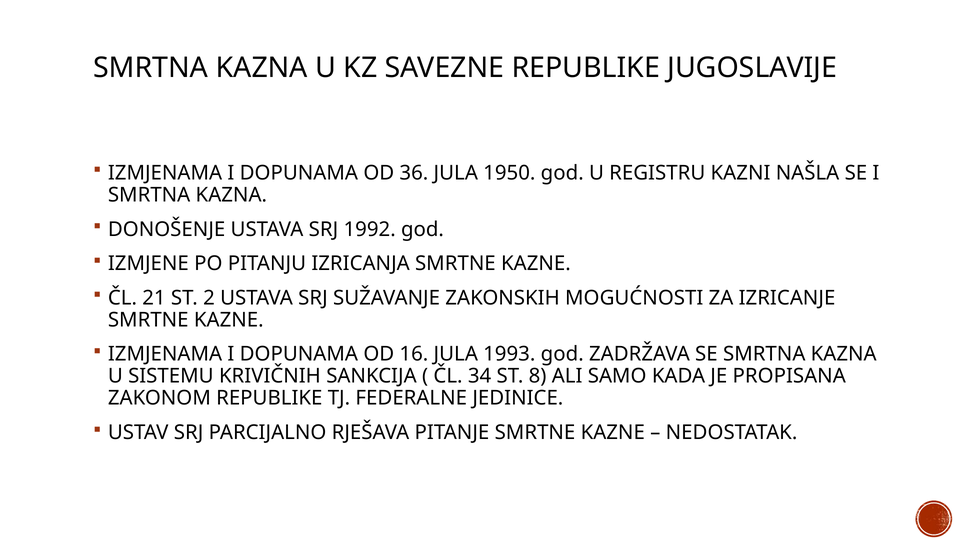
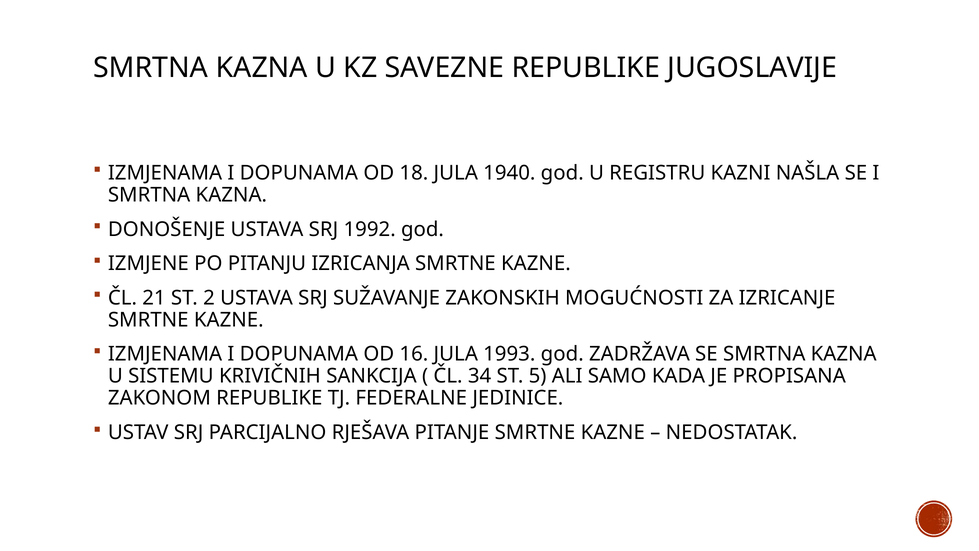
36: 36 -> 18 (414, 173)
1950: 1950 -> 1940 (509, 173)
8: 8 -> 5 (538, 376)
